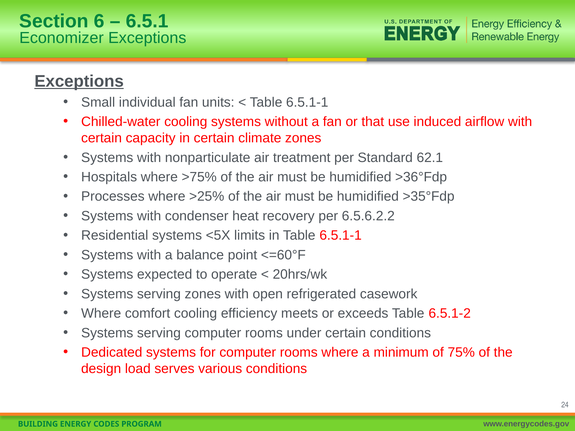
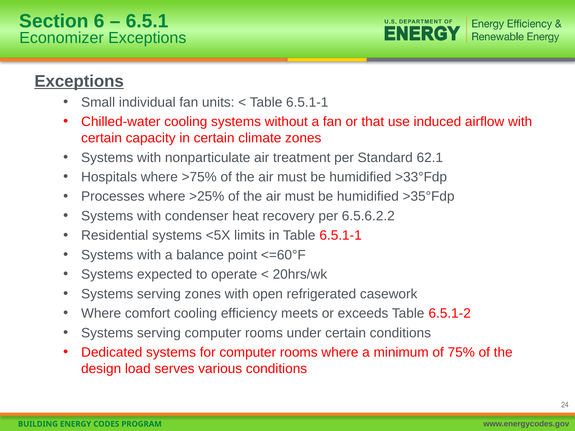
>36°Fdp: >36°Fdp -> >33°Fdp (421, 177)
